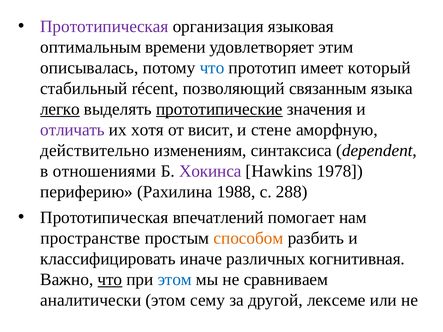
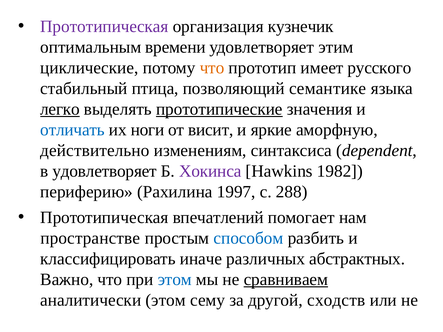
языковая: языковая -> кузнечик (301, 26)
описывалась: описывалась -> циклические (89, 68)
что colour: blue -> orange (212, 68)
который: который -> русского (379, 68)
récent: récent -> птица (155, 88)
связанным: связанным -> семантике (328, 88)
отличать colour: purple -> blue (73, 130)
хотя: хотя -> ноги (148, 130)
стене: стене -> яркие (271, 130)
в отношениями: отношениями -> удовлетворяет (105, 171)
1978: 1978 -> 1982 (340, 171)
1988: 1988 -> 1997 (236, 192)
способом colour: orange -> blue (248, 238)
когнитивная: когнитивная -> абстрактных (357, 259)
что underline: present -> none (110, 280)
сравниваем underline: none -> present (286, 280)
лексеме: лексеме -> сходств (336, 300)
